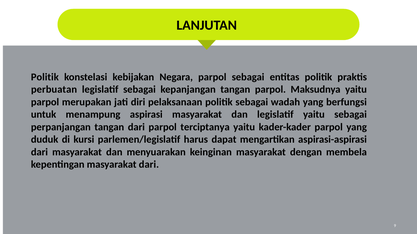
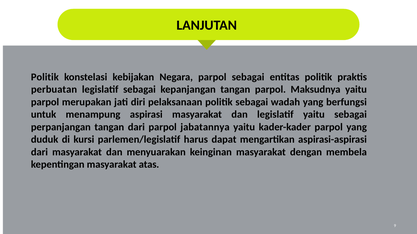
terciptanya: terciptanya -> jabatannya (205, 127)
masyarakat dari: dari -> atas (149, 165)
